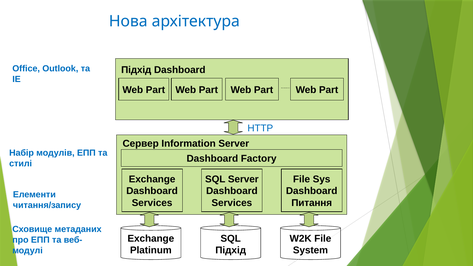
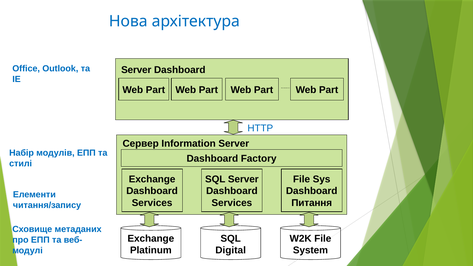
Підхід: Підхід -> Server (136, 70)
Підхід: Підхід -> Digital (231, 250)
